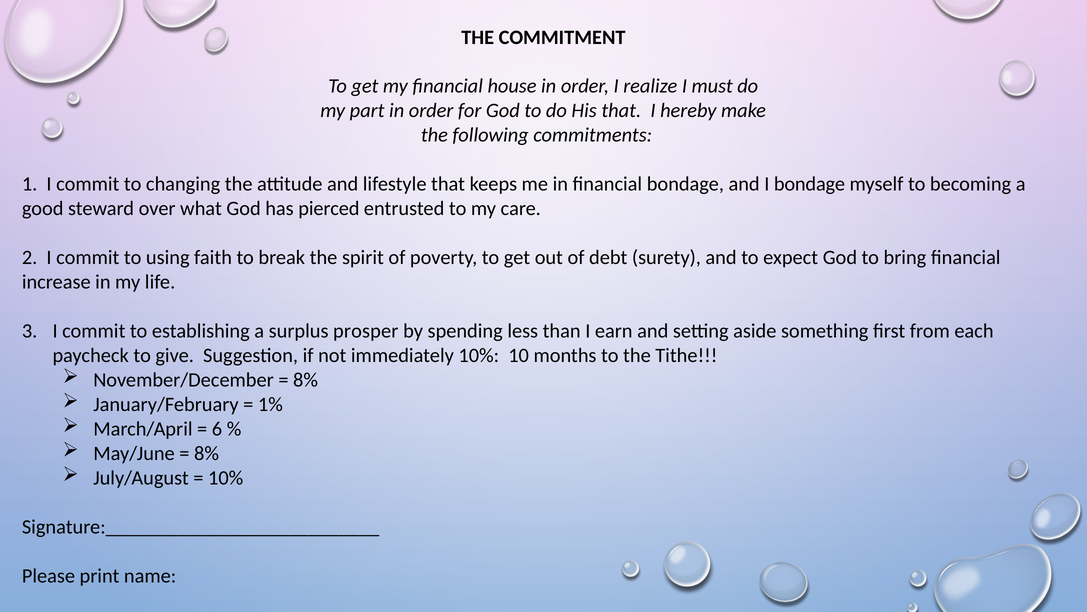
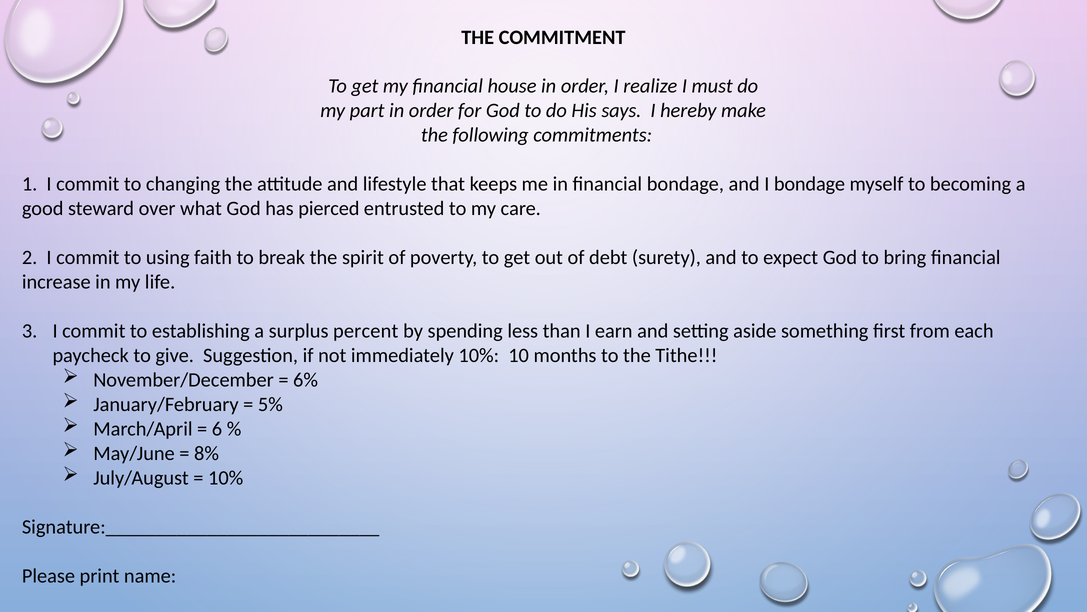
His that: that -> says (621, 111)
prosper: prosper -> percent (366, 331)
8%: 8% -> 6% (305, 380)
1%: 1% -> 5% (270, 404)
